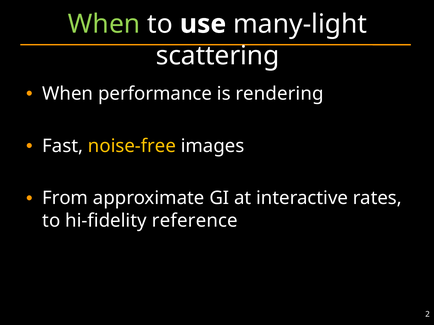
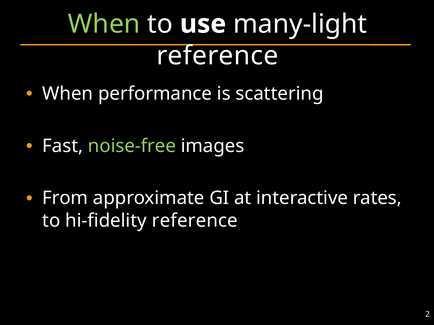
scattering: scattering -> reference (217, 56)
rendering: rendering -> scattering (280, 94)
noise-free colour: yellow -> light green (132, 146)
